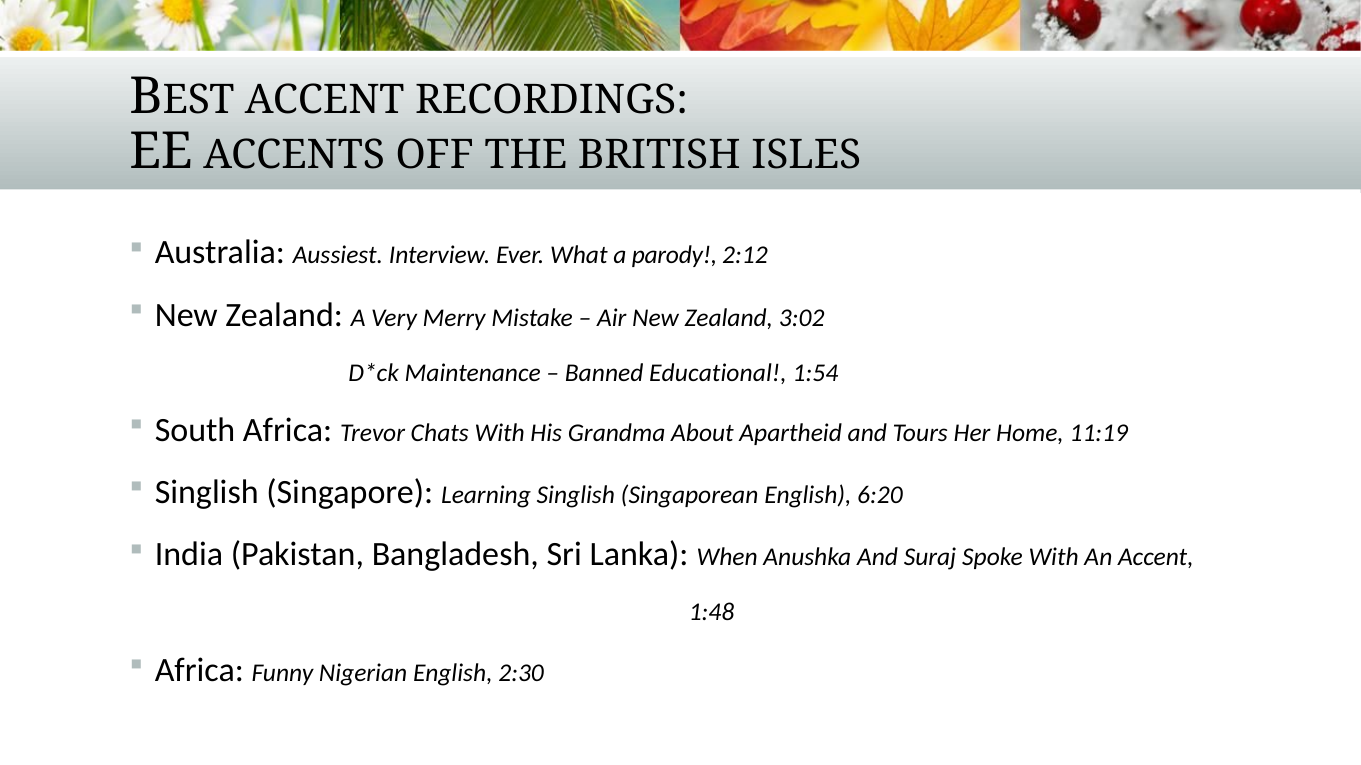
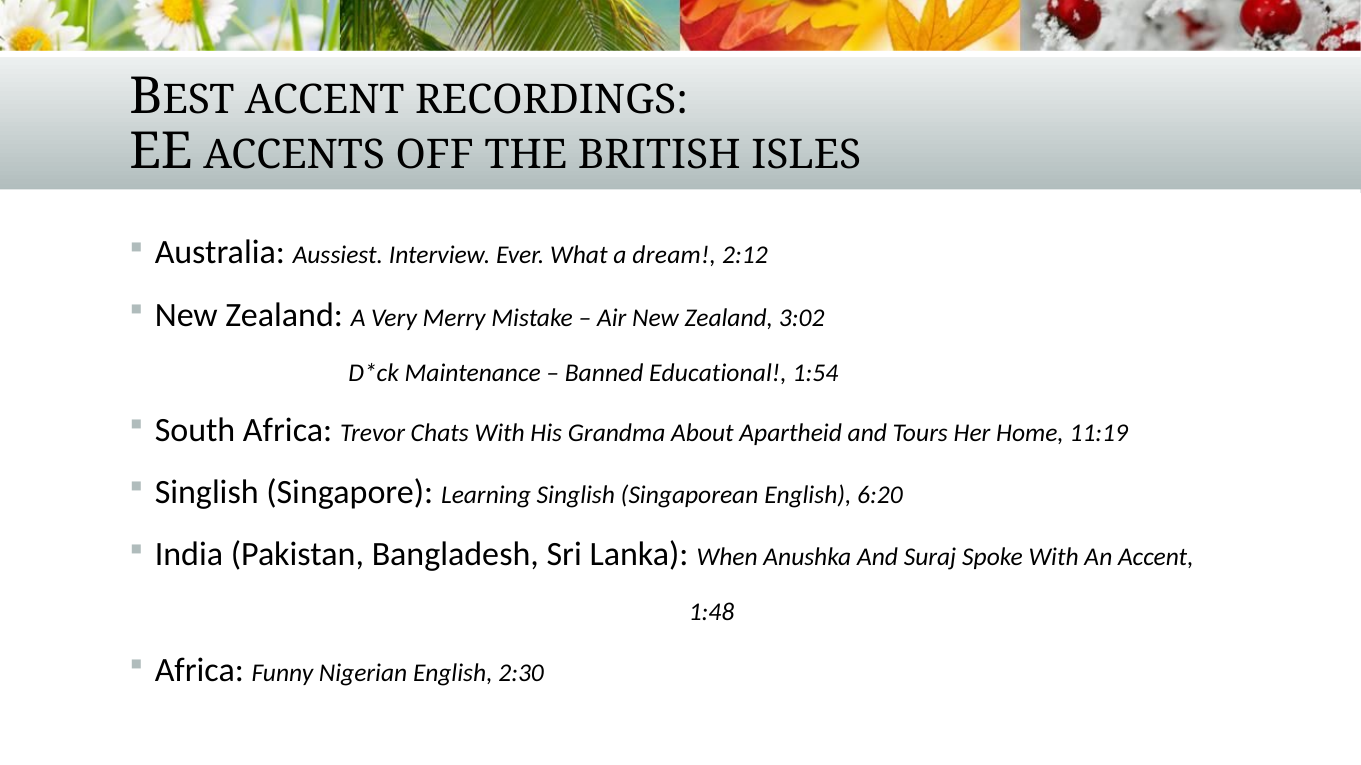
parody: parody -> dream (674, 256)
